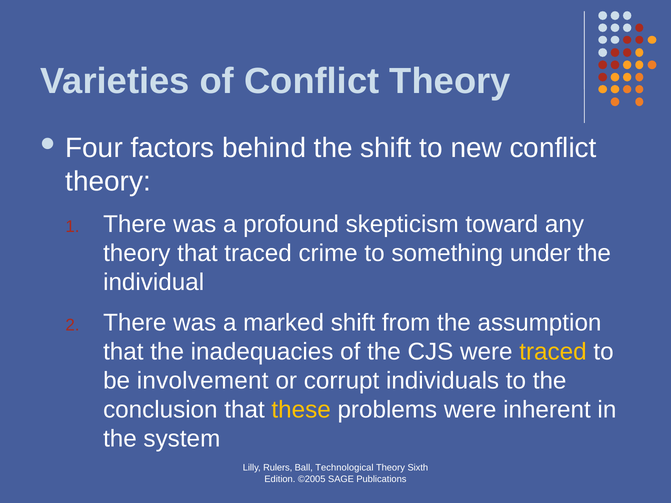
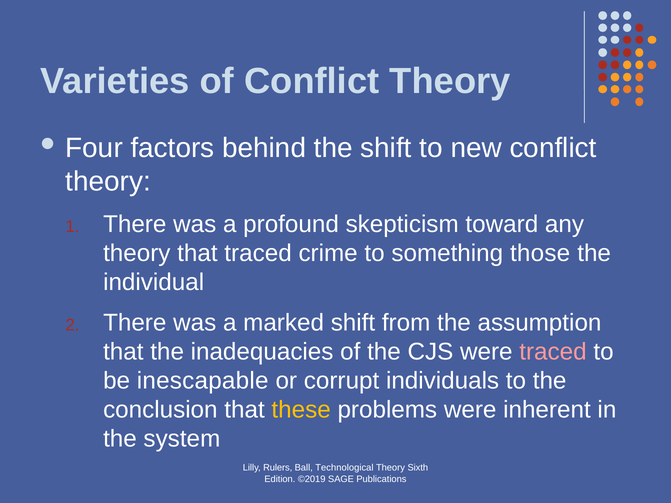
under: under -> those (540, 253)
traced colour: yellow -> pink (553, 352)
involvement: involvement -> inescapable (203, 381)
©2005: ©2005 -> ©2019 (312, 479)
